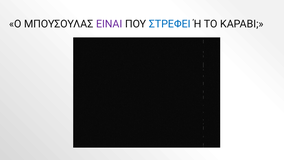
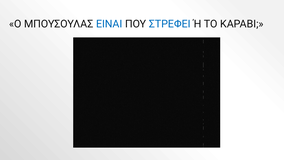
ΕΙΝΑΙ colour: purple -> blue (109, 24)
